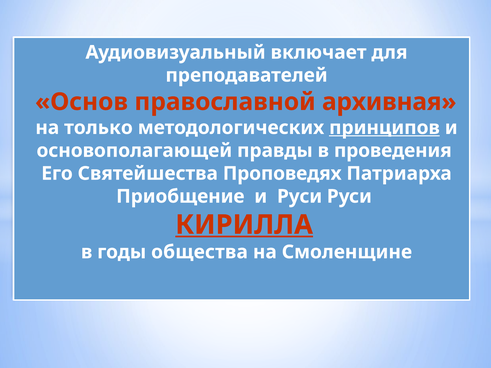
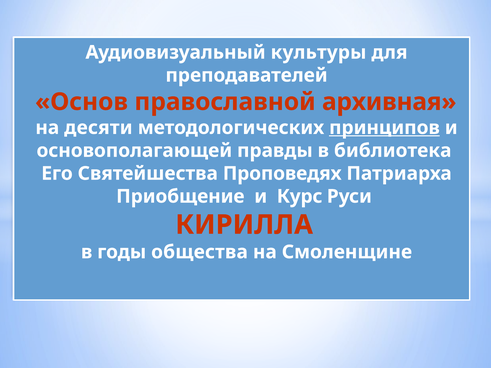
включает: включает -> культуры (318, 52)
только: только -> десяти (98, 128)
проведения: проведения -> библиотека (393, 151)
и Руси: Руси -> Курс (300, 197)
КИРИЛЛА underline: present -> none (244, 225)
